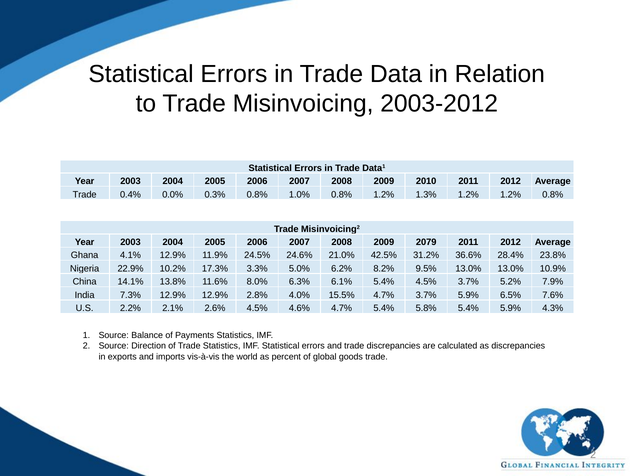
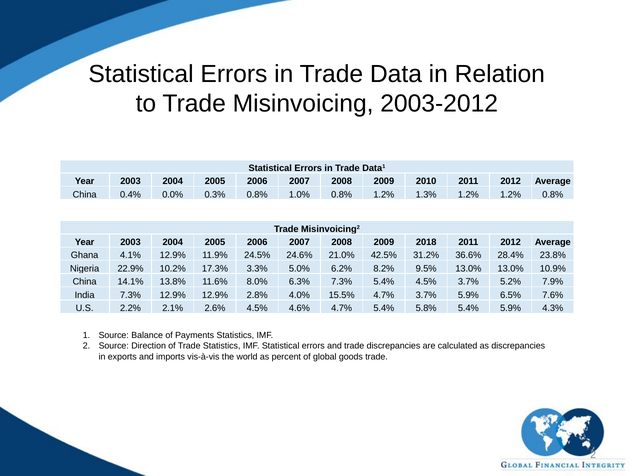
Trade: Trade -> China (85, 194)
2079: 2079 -> 2018 (426, 242)
6.3% 6.1%: 6.1% -> 7.3% (342, 282)
